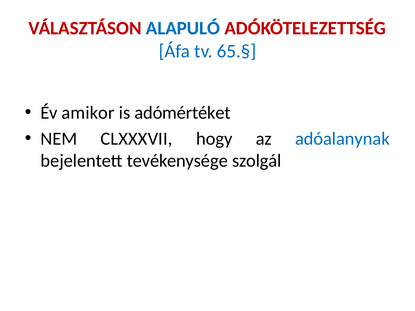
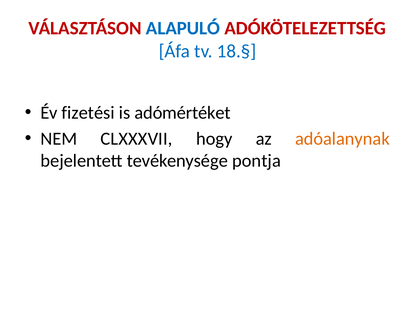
65.§: 65.§ -> 18.§ (236, 51)
amikor: amikor -> fizetési (88, 113)
adóalanynak colour: blue -> orange (342, 139)
szolgál: szolgál -> pontja (257, 161)
